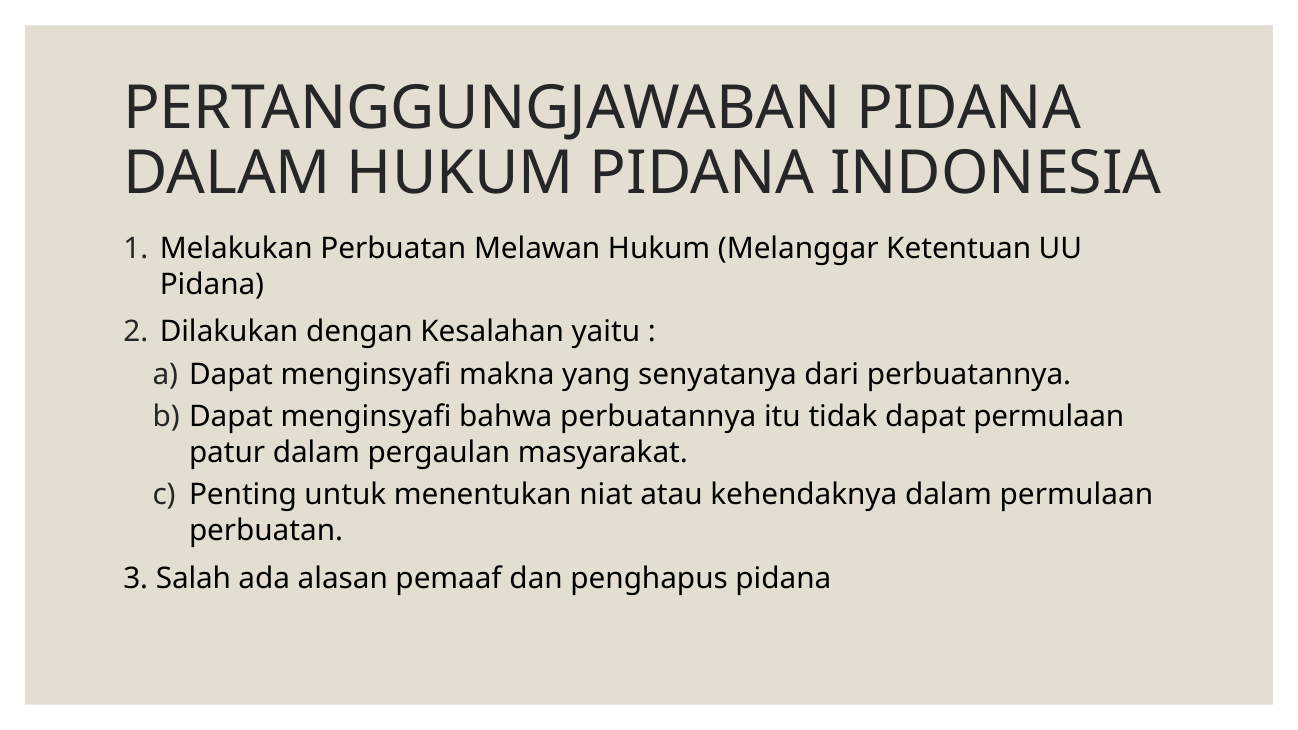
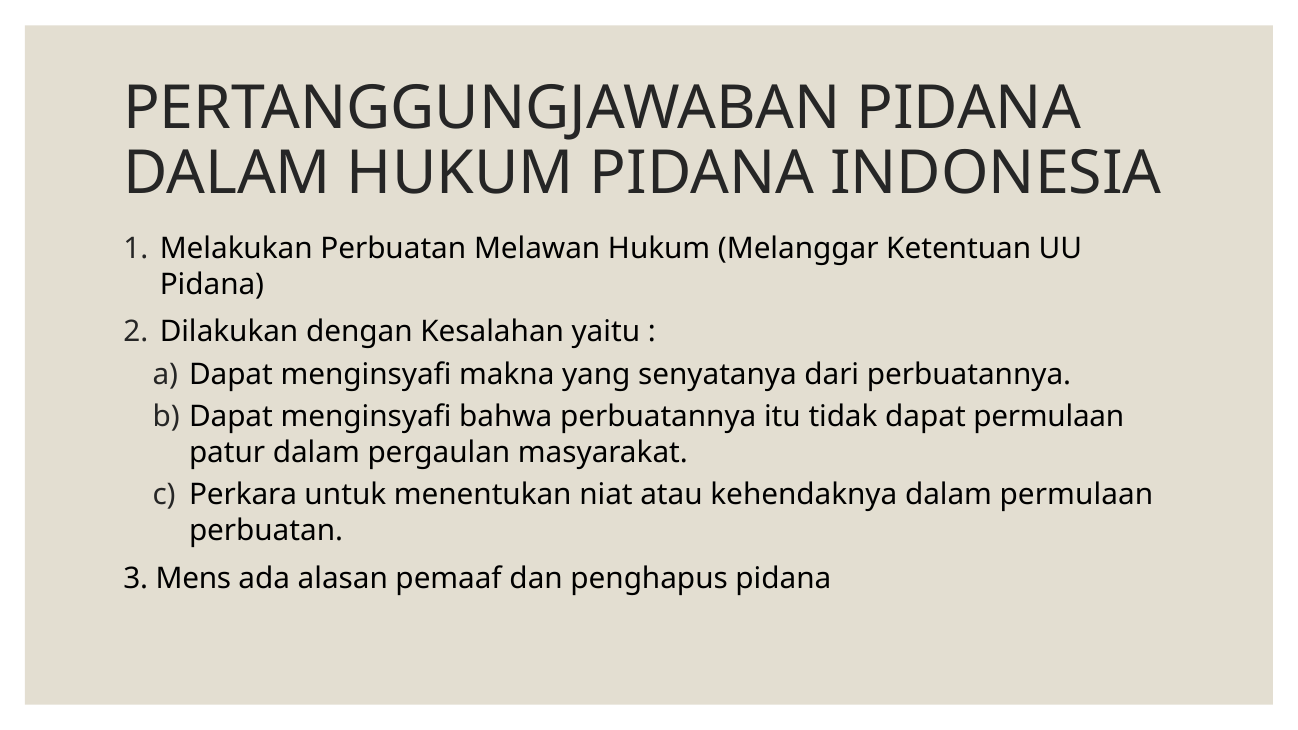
Penting: Penting -> Perkara (243, 495)
Salah: Salah -> Mens (193, 578)
